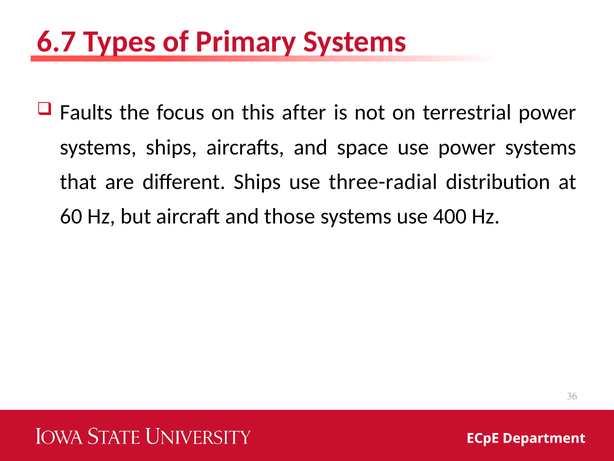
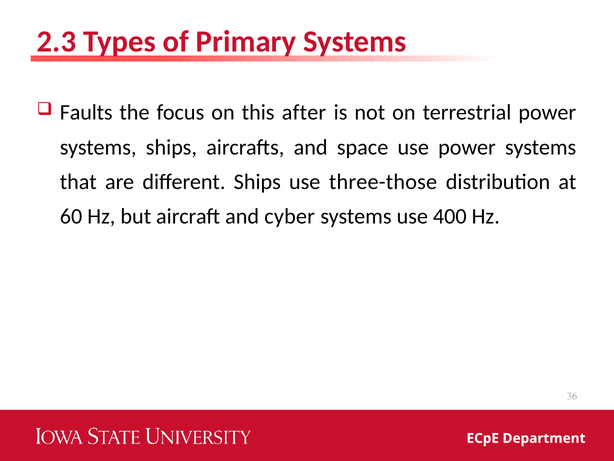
6.7: 6.7 -> 2.3 (56, 41)
three-radial: three-radial -> three-those (383, 182)
those: those -> cyber (290, 216)
